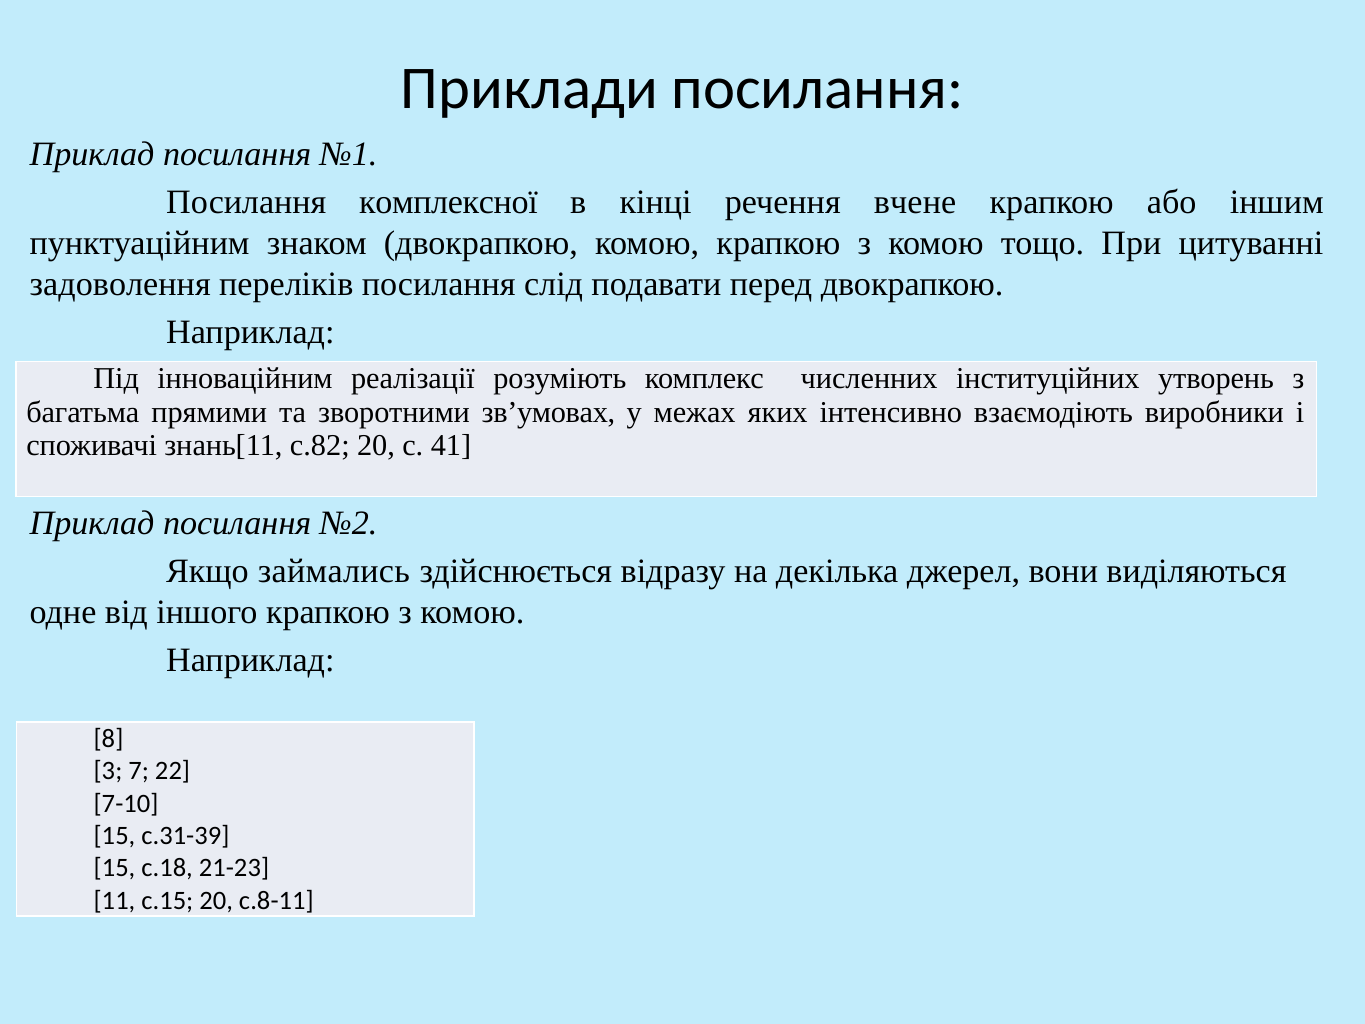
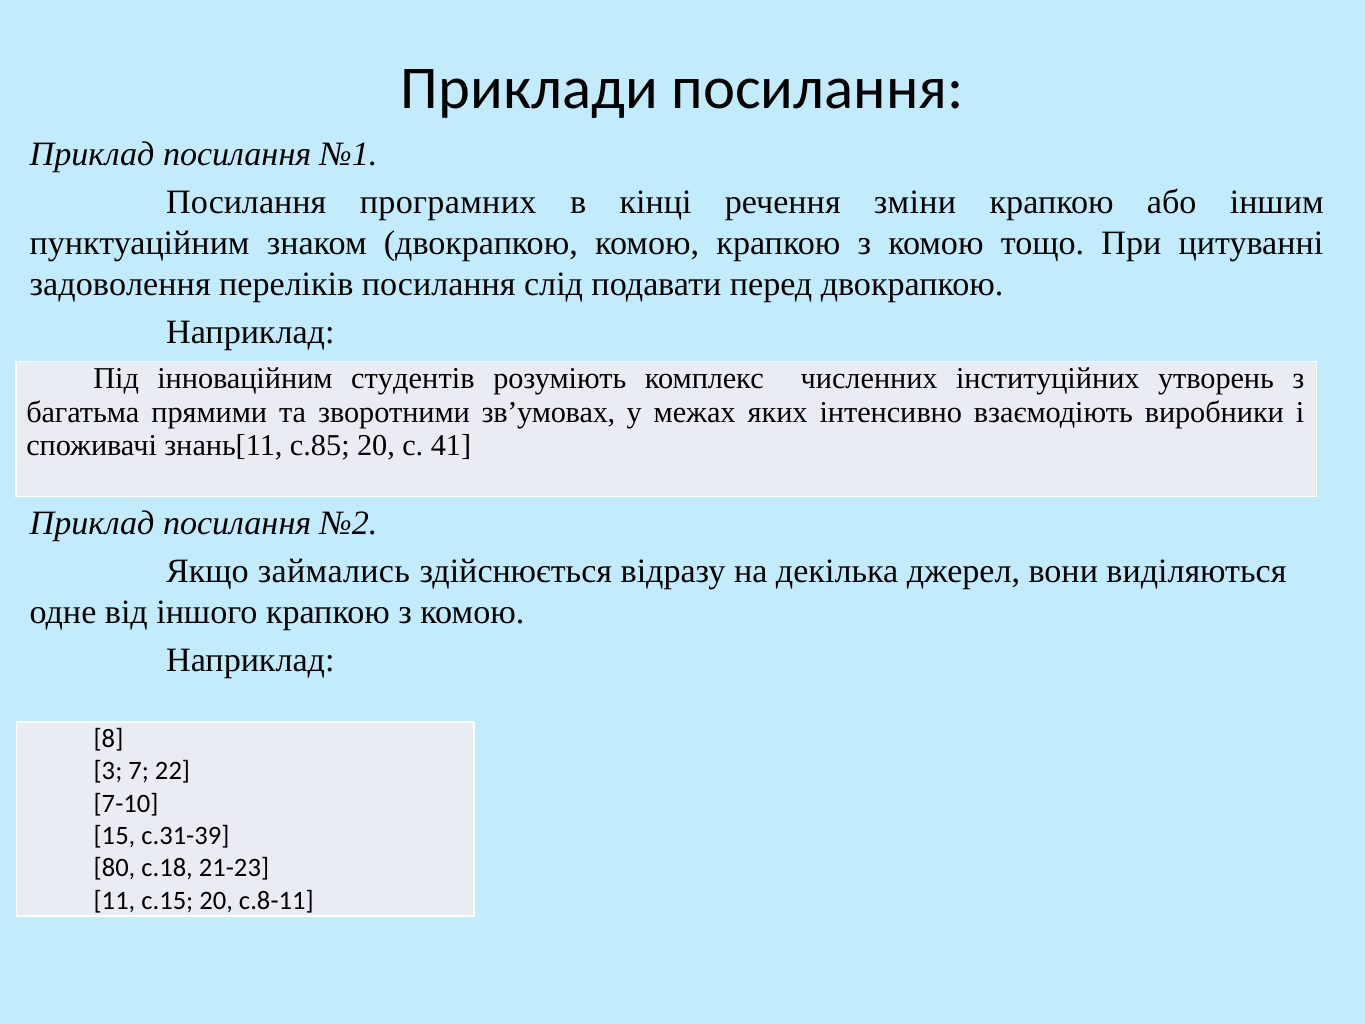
комплексної: комплексної -> програмних (448, 202)
вчене: вчене -> зміни (915, 202)
реалізації: реалізації -> студентів (413, 378)
с.82: с.82 -> с.85 (320, 446)
15: 15 -> 80 (115, 868)
